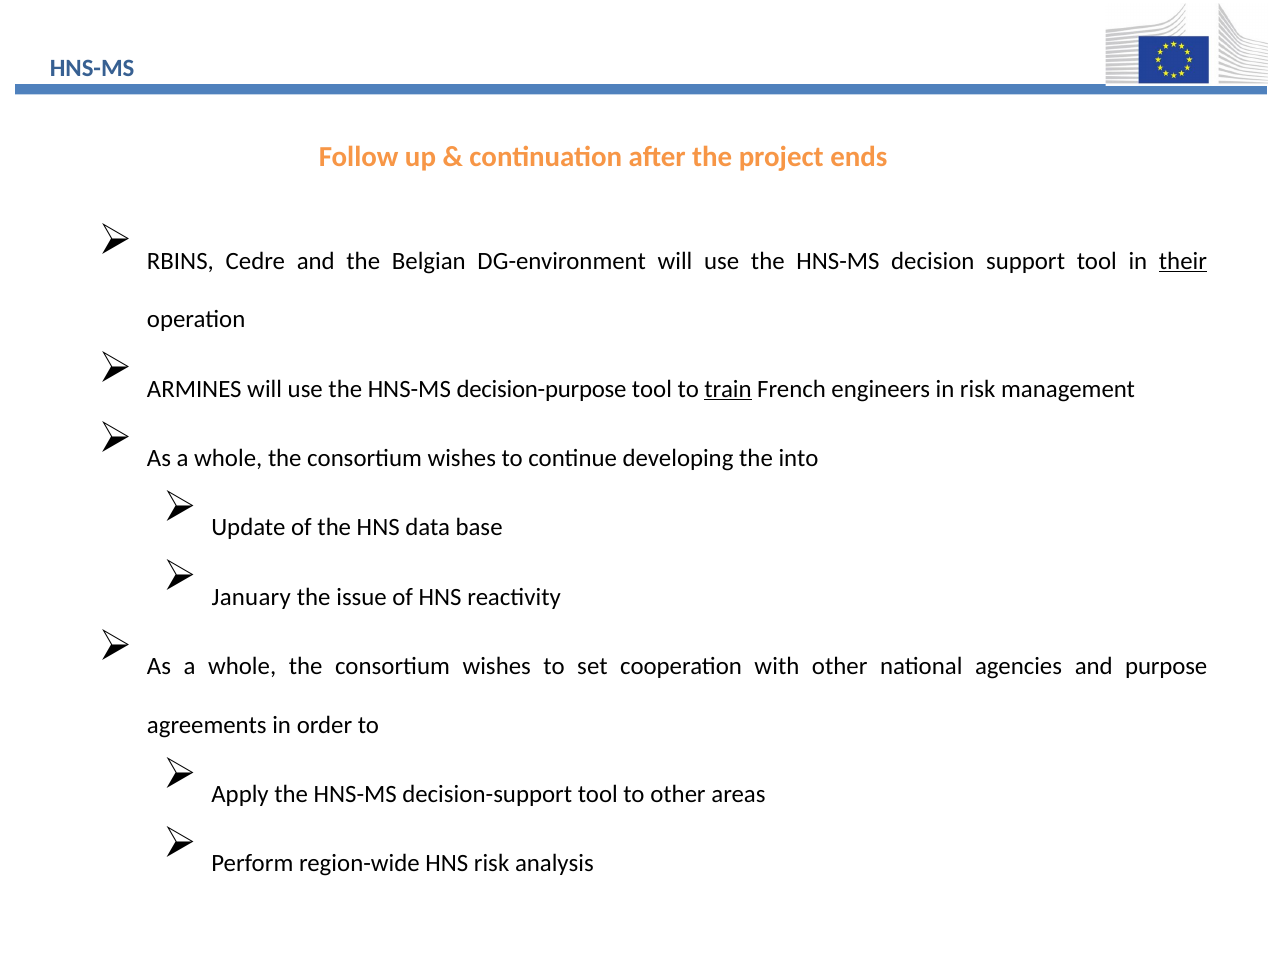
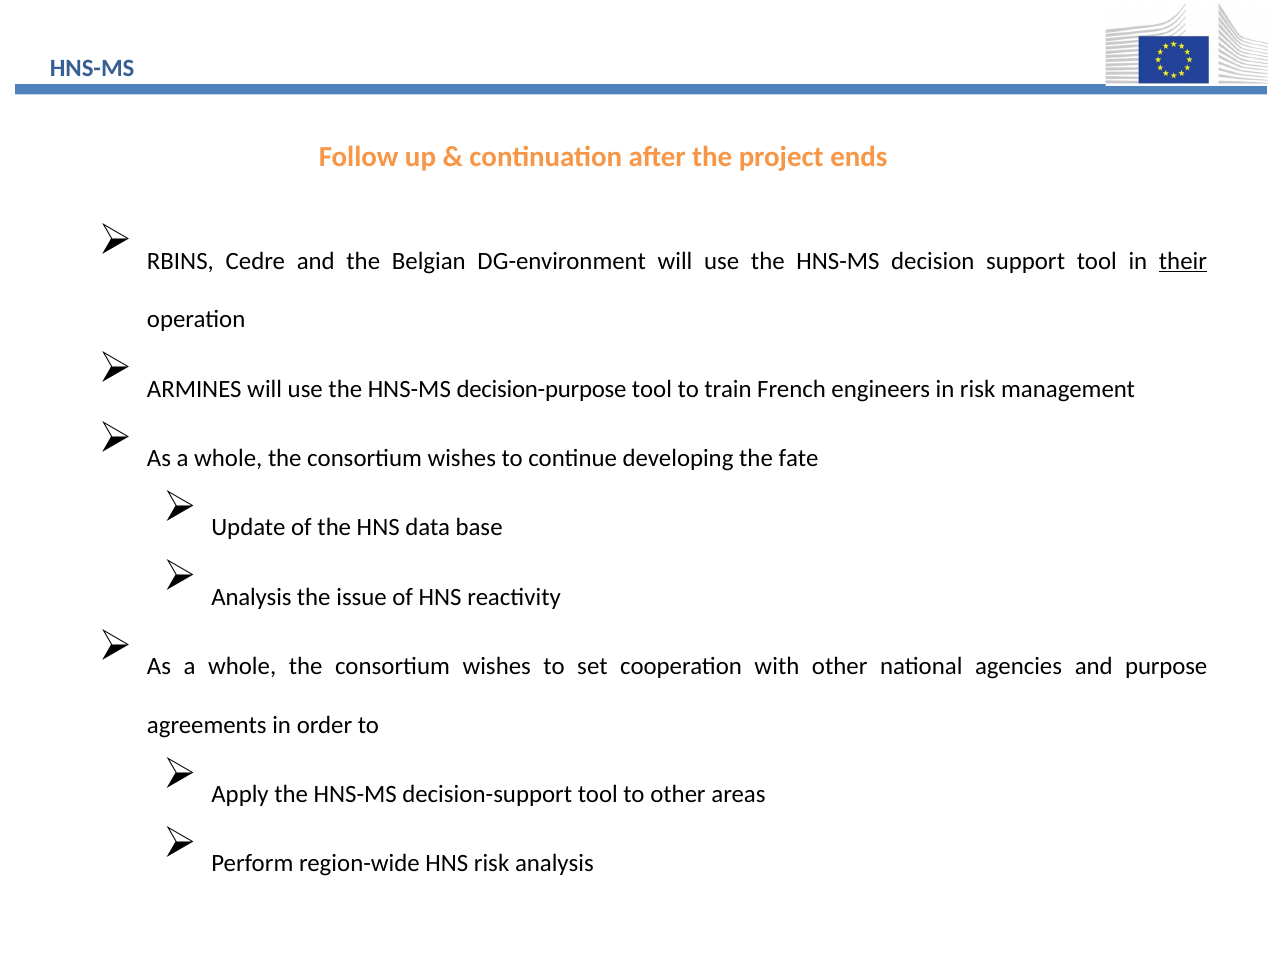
train underline: present -> none (728, 389)
into: into -> fate (799, 458)
January: January -> Analysis (251, 596)
